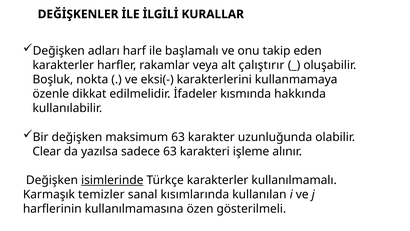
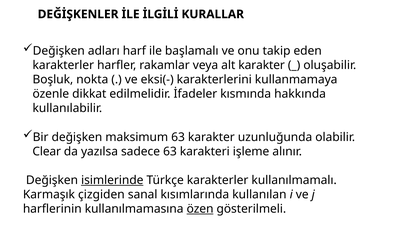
alt çalıştırır: çalıştırır -> karakter (262, 65)
temizler: temizler -> çizgiden (101, 194)
özen underline: none -> present (200, 209)
